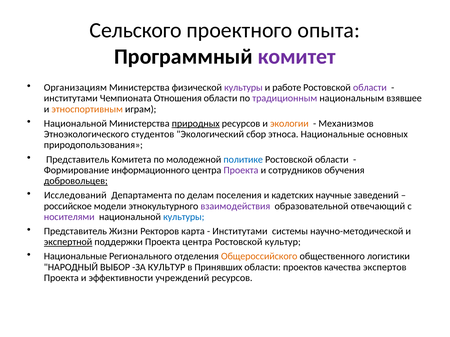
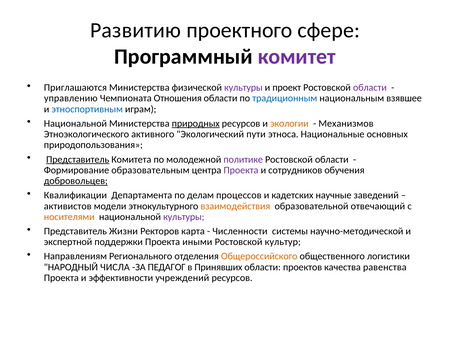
Сельского: Сельского -> Развитию (136, 30)
опыта: опыта -> сфере (329, 30)
Организациям: Организациям -> Приглашаются (75, 88)
работе: работе -> проект (287, 88)
институтами: институтами -> управлению (71, 98)
традиционным colour: purple -> blue (285, 98)
этноспортивным colour: orange -> blue (87, 109)
студентов: студентов -> активного (153, 134)
сбор: сбор -> пути (256, 134)
Представитель underline: none -> present (78, 160)
политике colour: blue -> purple (243, 160)
информационного: информационного -> образовательным (150, 170)
Исследований: Исследований -> Квалификации (75, 196)
поселения: поселения -> процессов (239, 196)
российское: российское -> активистов (68, 206)
взаимодействия colour: purple -> orange (235, 206)
носителями colour: purple -> orange (69, 217)
культуры colour: blue -> purple (184, 217)
Институтами: Институтами -> Численности (240, 232)
экспертной underline: present -> none (68, 242)
Проекта центра: центра -> иными (197, 242)
Национальные: Национальные -> Направлениям (75, 257)
ВЫБОР: ВЫБОР -> ЧИСЛА (115, 268)
ЗА КУЛЬТУР: КУЛЬТУР -> ПЕДАГОГ (167, 268)
экспертов: экспертов -> равенства (385, 268)
